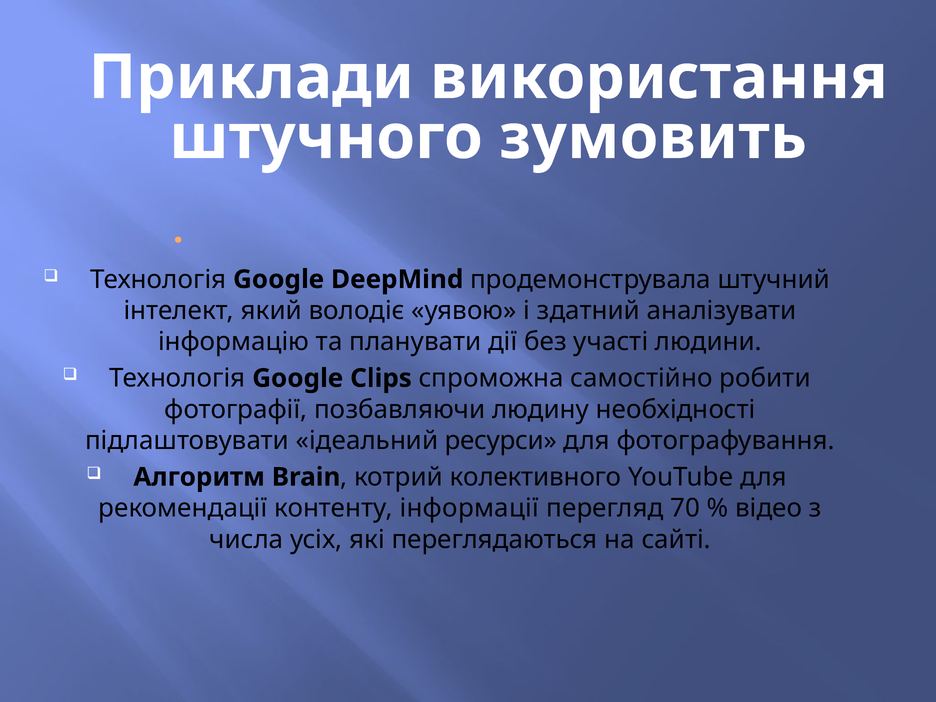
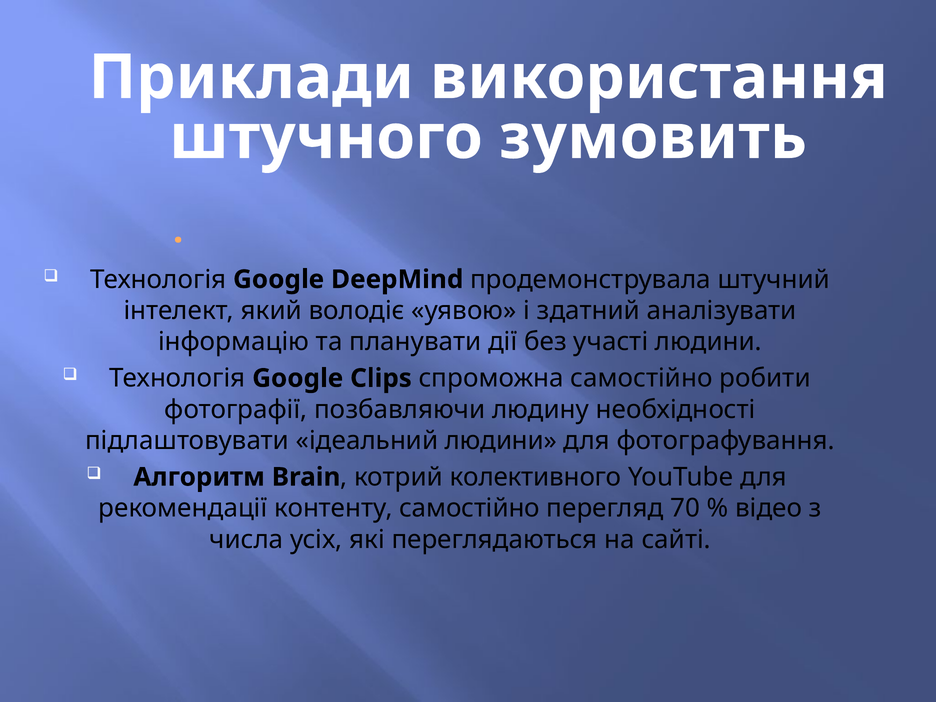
ідеальний ресурси: ресурси -> людини (501, 441)
контенту інформації: інформації -> самостійно (470, 508)
